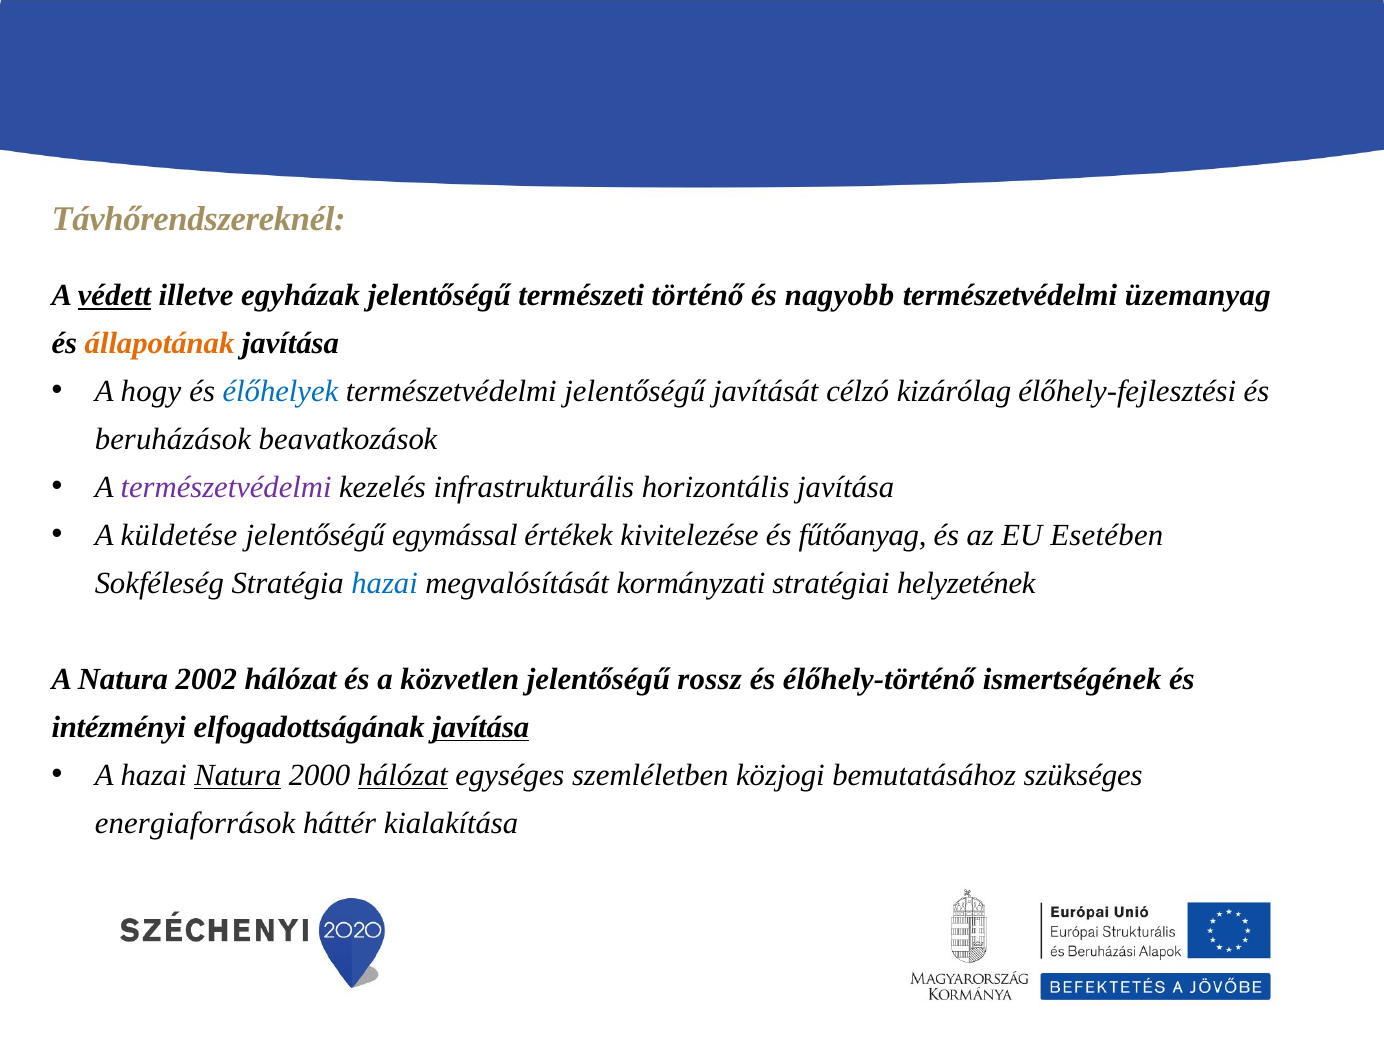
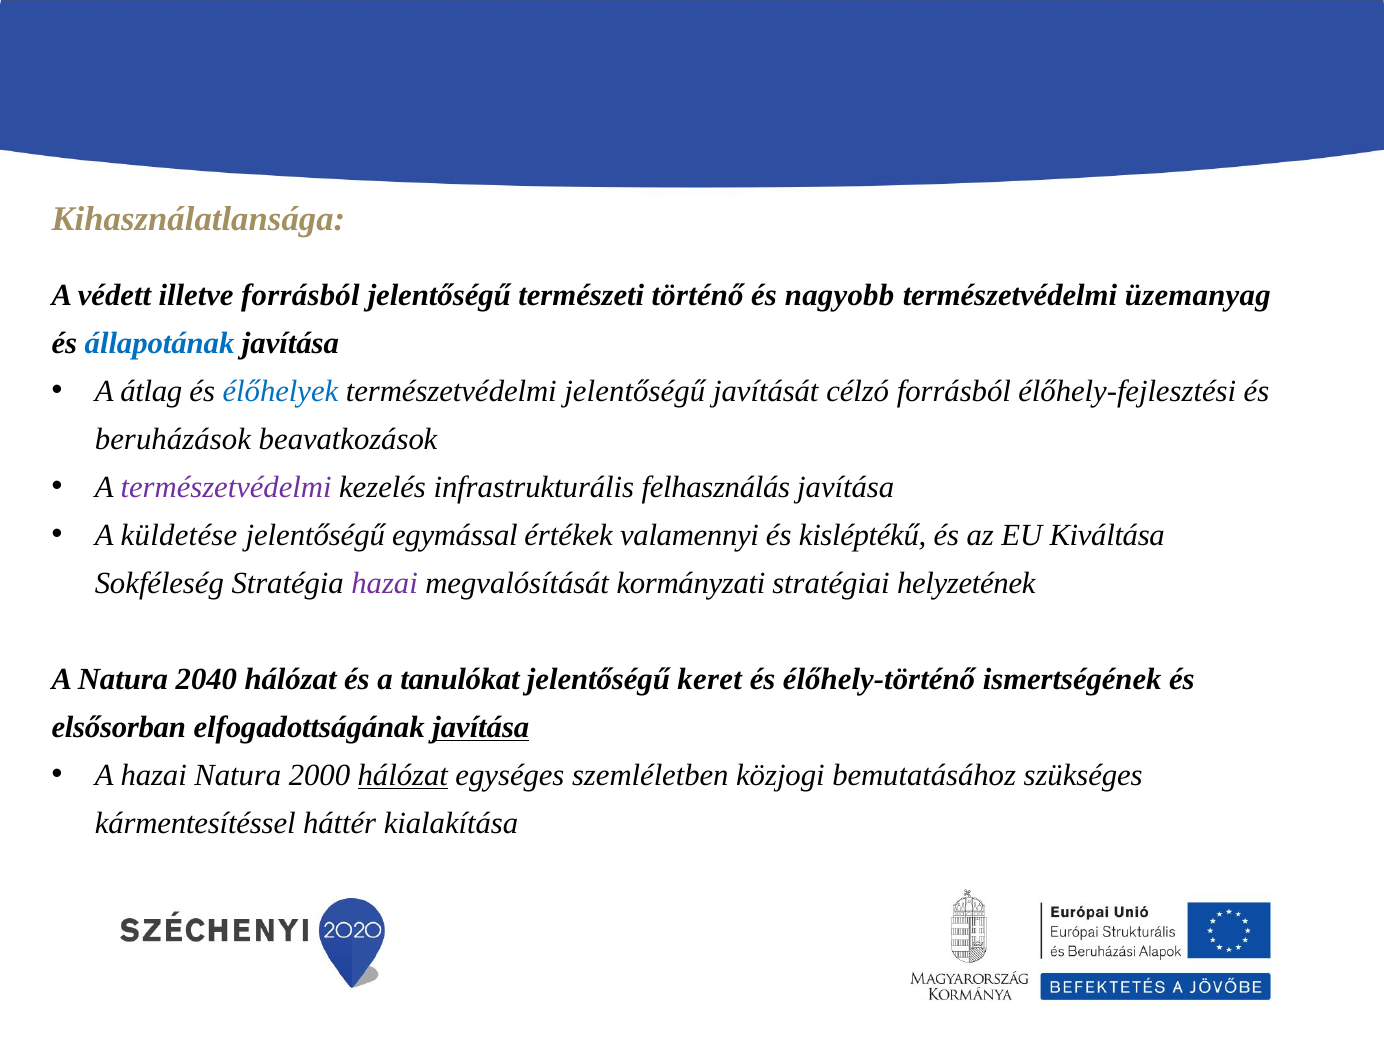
Távhőrendszereknél: Távhőrendszereknél -> Kihasználatlansága (198, 219)
védett underline: present -> none (114, 296)
illetve egyházak: egyházak -> forrásból (300, 296)
állapotának colour: orange -> blue (160, 344)
hogy: hogy -> átlag (151, 392)
célzó kizárólag: kizárólag -> forrásból (954, 392)
horizontális: horizontális -> felhasználás (716, 488)
kivitelezése: kivitelezése -> valamennyi (690, 536)
fűtőanyag: fűtőanyag -> kisléptékű (863, 536)
Esetében: Esetében -> Kiváltása (1107, 536)
hazai colour: blue -> purple (385, 583)
2002: 2002 -> 2040 (206, 679)
közvetlen: közvetlen -> tanulókat (460, 679)
rossz: rossz -> keret (710, 679)
intézményi: intézményi -> elsősorban (119, 727)
Natura underline: present -> none (238, 775)
energiaforrások: energiaforrások -> kármentesítéssel (195, 823)
